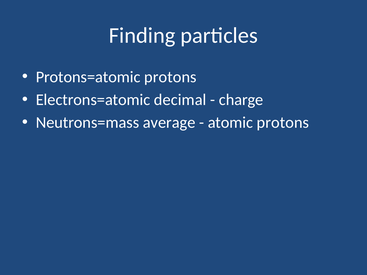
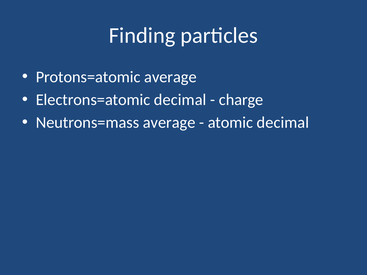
Protons=atomic protons: protons -> average (170, 77)
atomic protons: protons -> decimal (283, 123)
